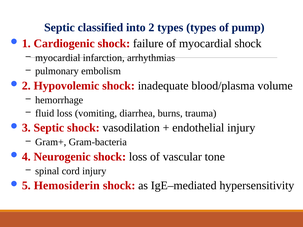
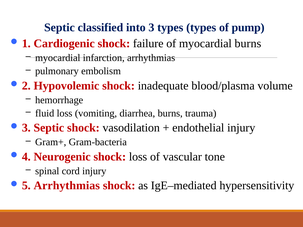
2: 2 -> 3 (151, 27)
myocardial shock: shock -> burns (248, 44)
Hemosiderin: Hemosiderin -> Arrhythmias (67, 186)
